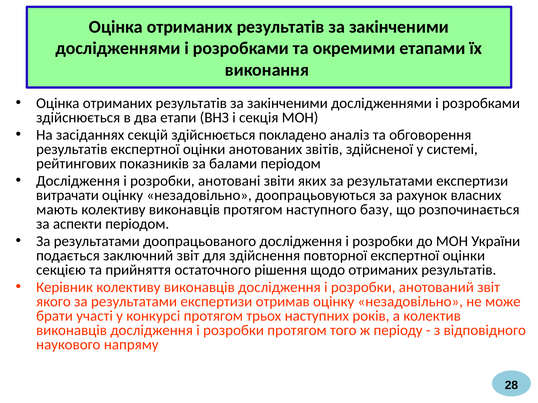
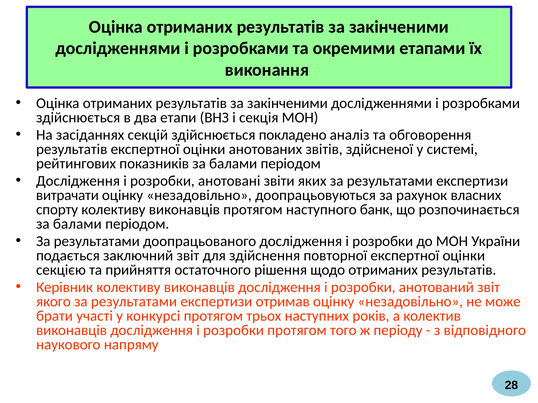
мають: мають -> спорту (57, 210)
базу: базу -> банк (376, 210)
аспекти: аспекти -> балами (77, 224)
